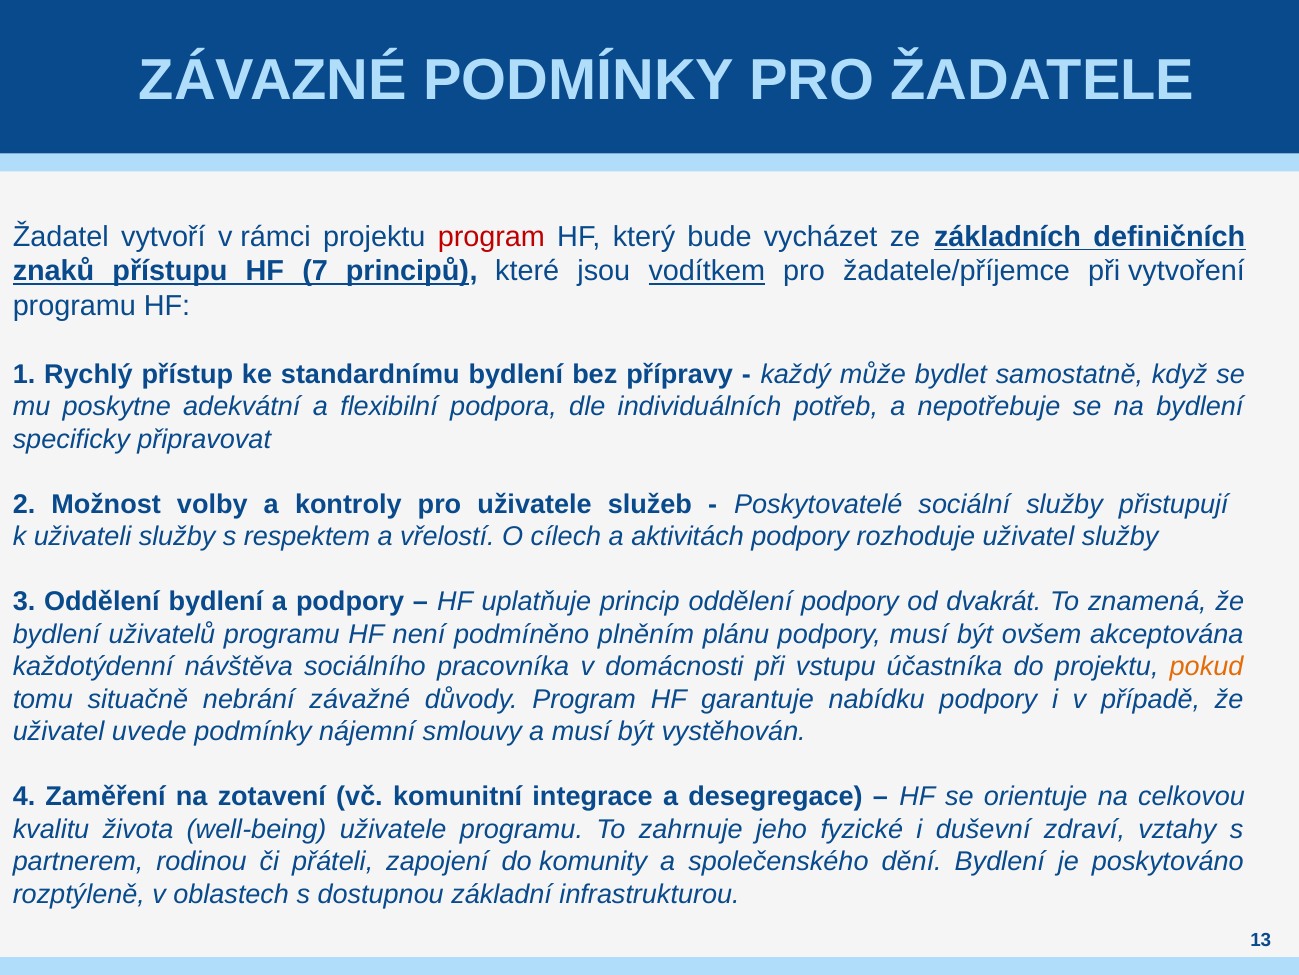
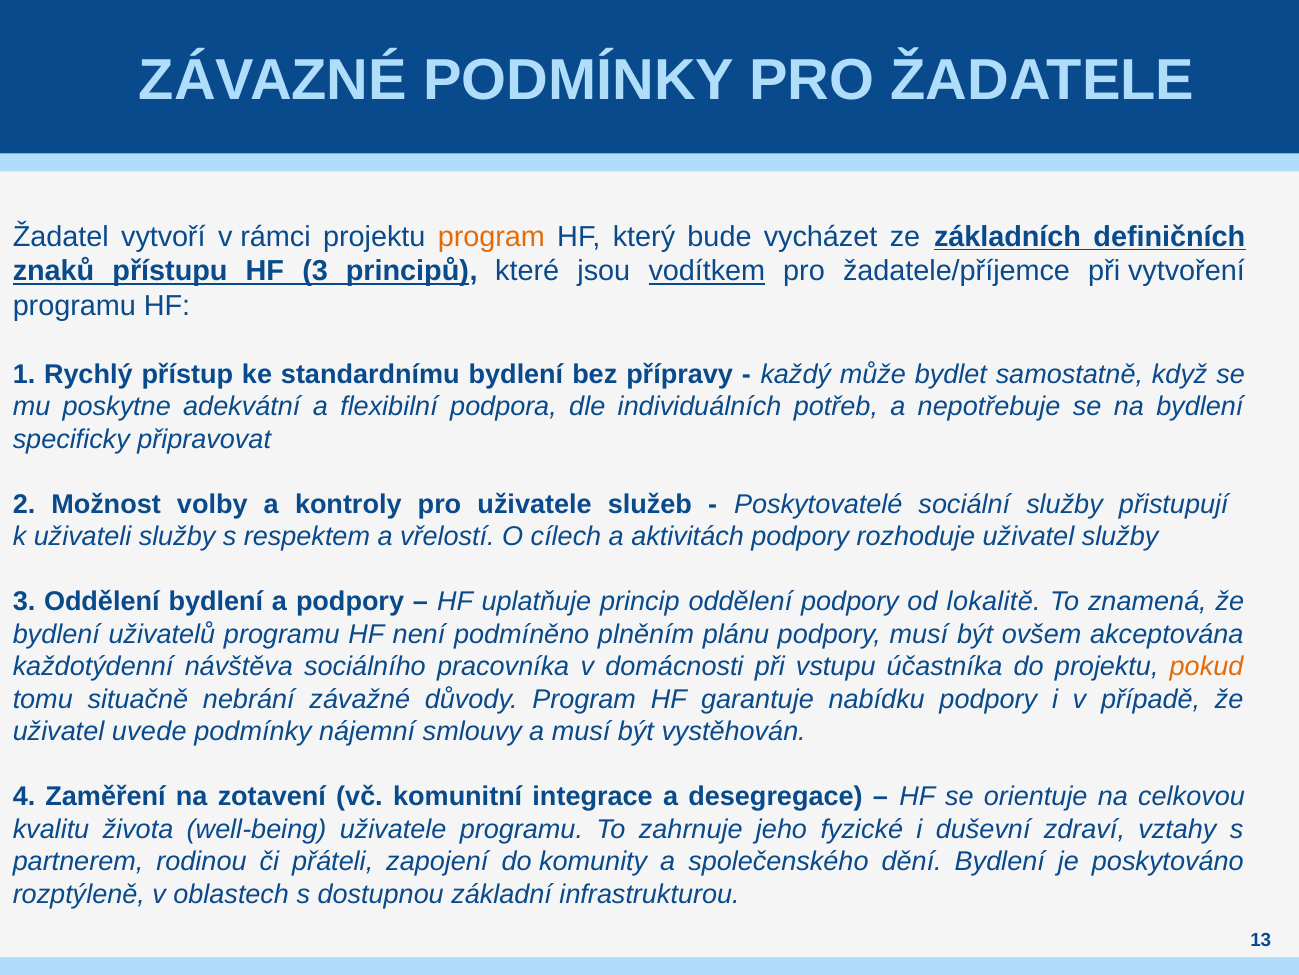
program colour: red -> orange (491, 237)
HF 7: 7 -> 3 (315, 271)
dvakrát: dvakrát -> lokalitě (994, 601)
